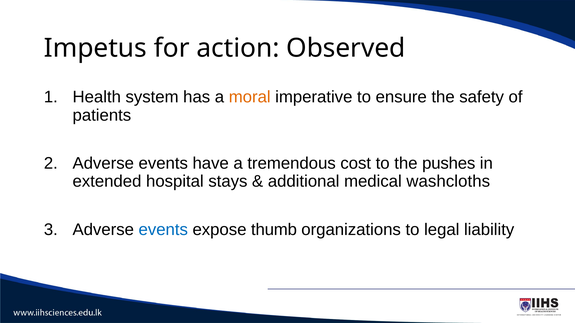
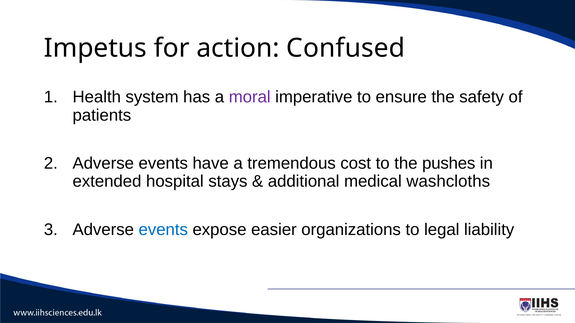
Observed: Observed -> Confused (346, 48)
moral colour: orange -> purple (250, 97)
thumb: thumb -> easier (274, 230)
